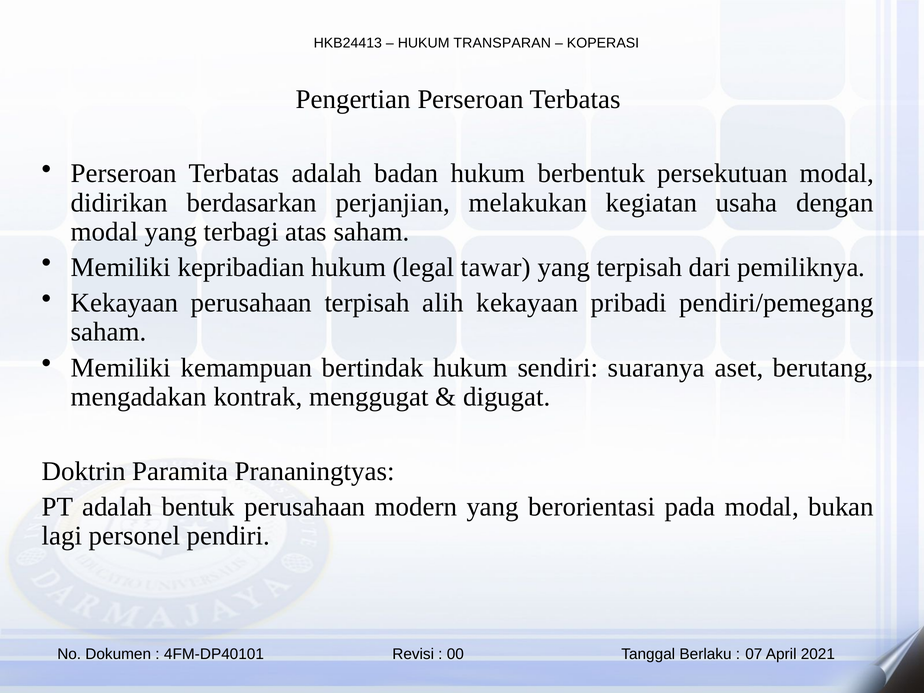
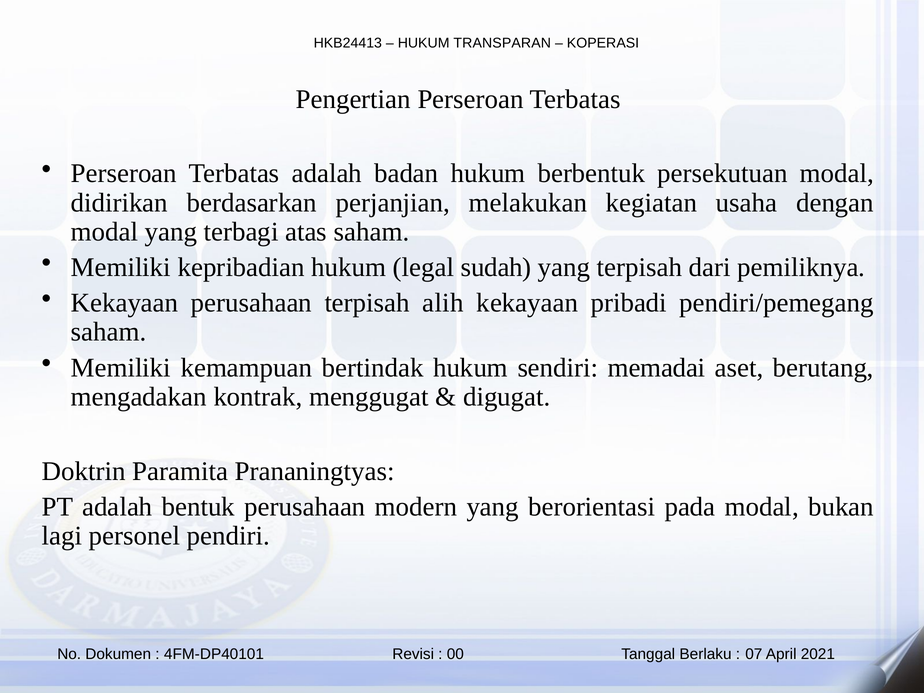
tawar: tawar -> sudah (496, 267)
suaranya: suaranya -> memadai (657, 368)
